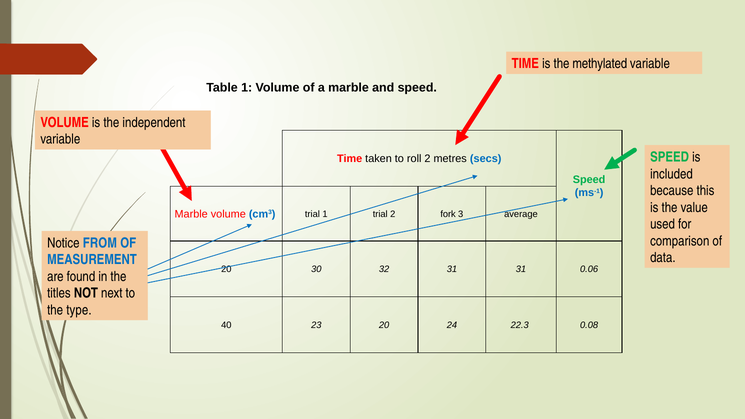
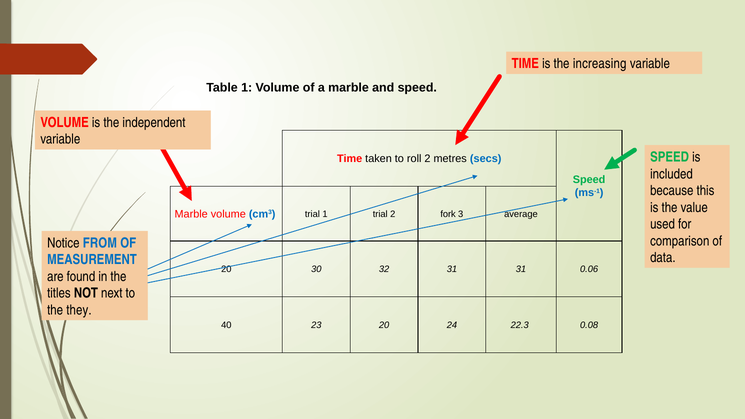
methylated: methylated -> increasing (600, 64)
type: type -> they (79, 310)
